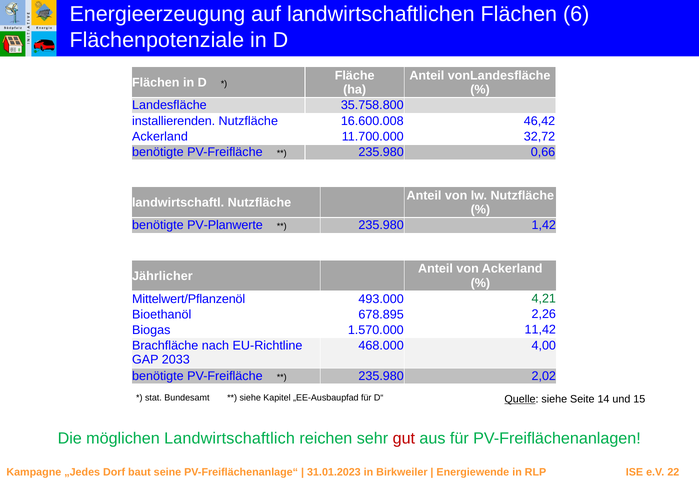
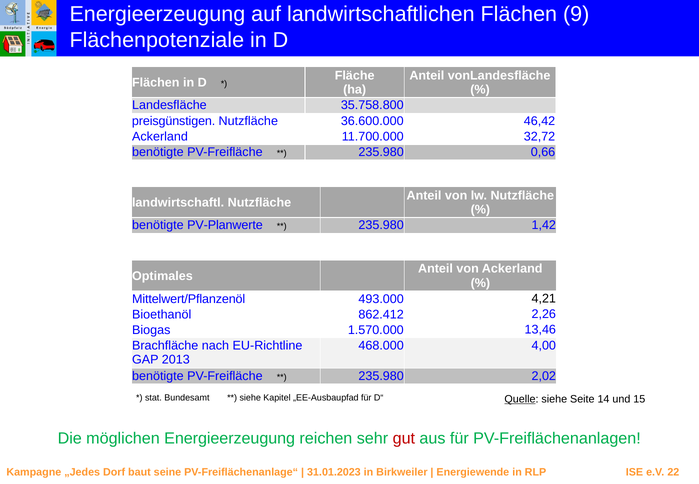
6: 6 -> 9 (576, 14)
installierenden: installierenden -> preisgünstigen (174, 121)
16.600.008: 16.600.008 -> 36.600.000 (372, 121)
Jährlicher: Jährlicher -> Optimales (162, 276)
4,21 colour: green -> black (544, 298)
678.895: 678.895 -> 862.412 (381, 315)
11,42: 11,42 -> 13,46 (540, 330)
2033: 2033 -> 2013 (176, 359)
möglichen Landwirtschaftlich: Landwirtschaftlich -> Energieerzeugung (230, 438)
